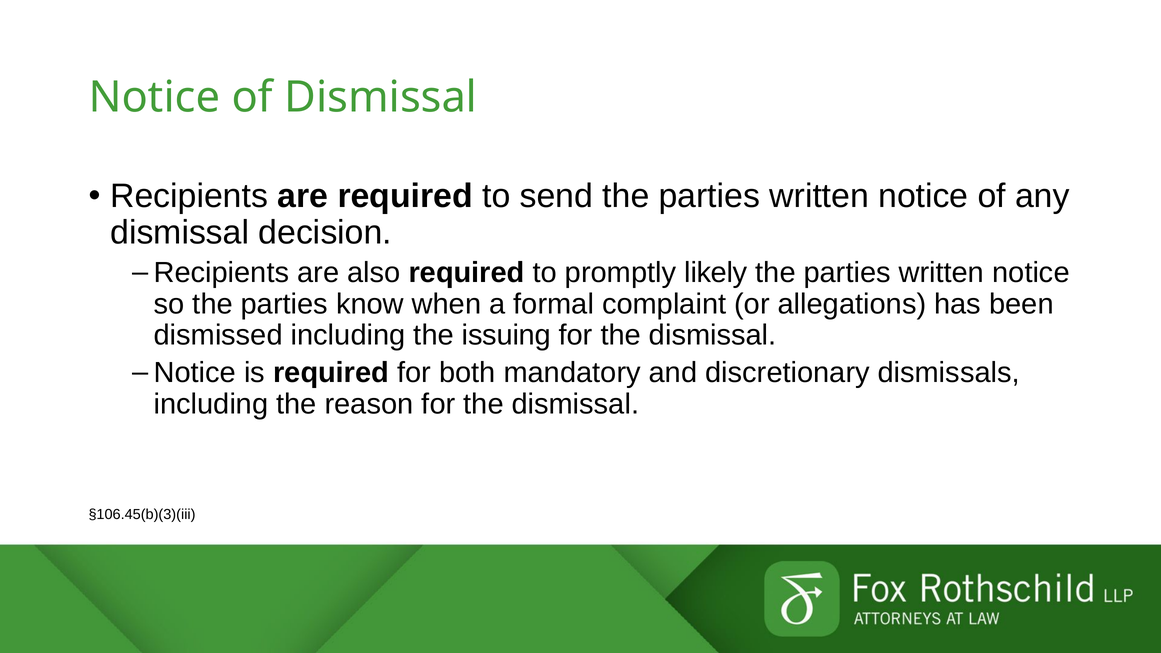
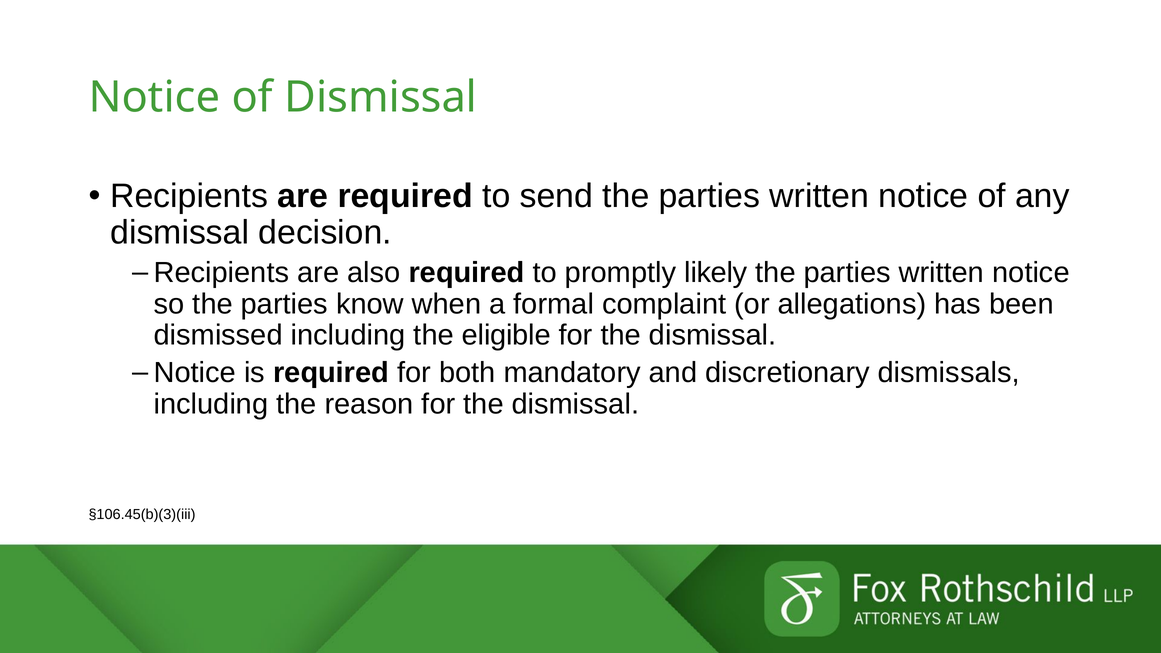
issuing: issuing -> eligible (506, 335)
